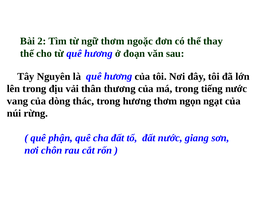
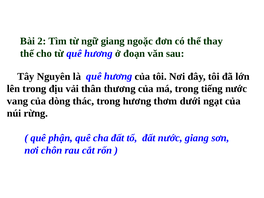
ngữ thơm: thơm -> giang (113, 41)
ngọn: ngọn -> dưới (190, 101)
